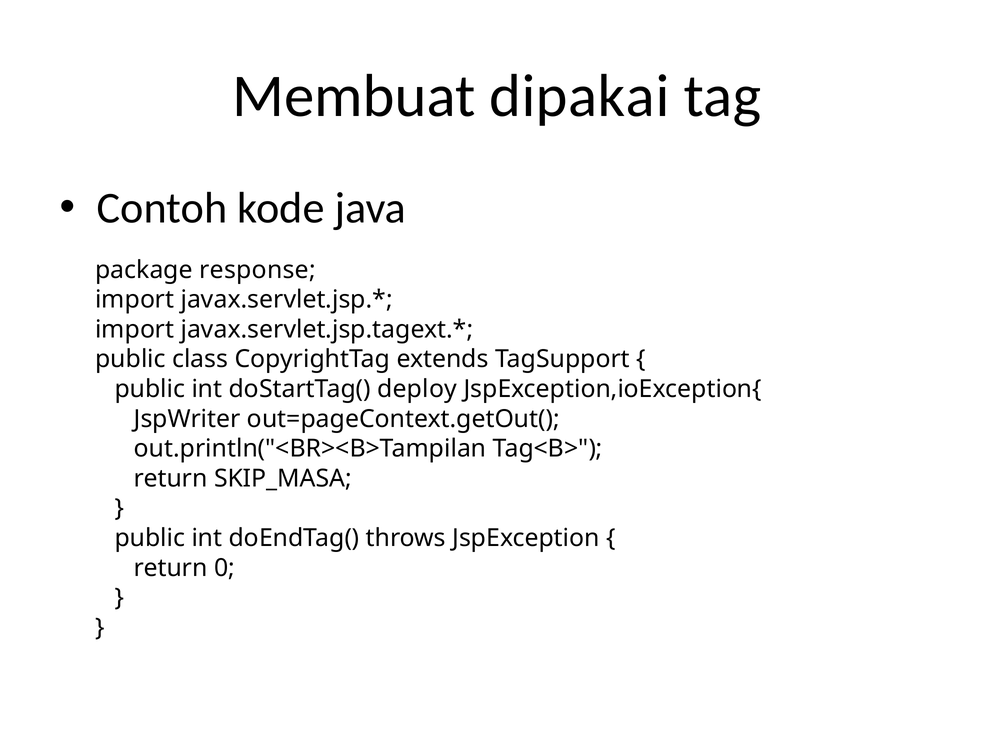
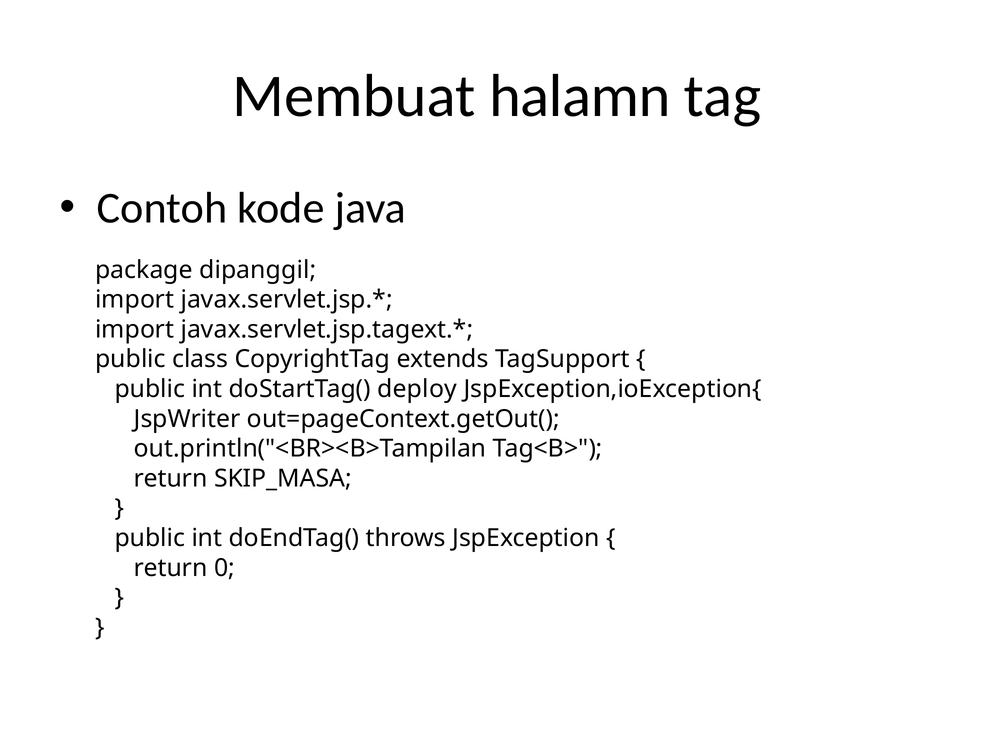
dipakai: dipakai -> halamn (580, 96)
response: response -> dipanggil (258, 270)
